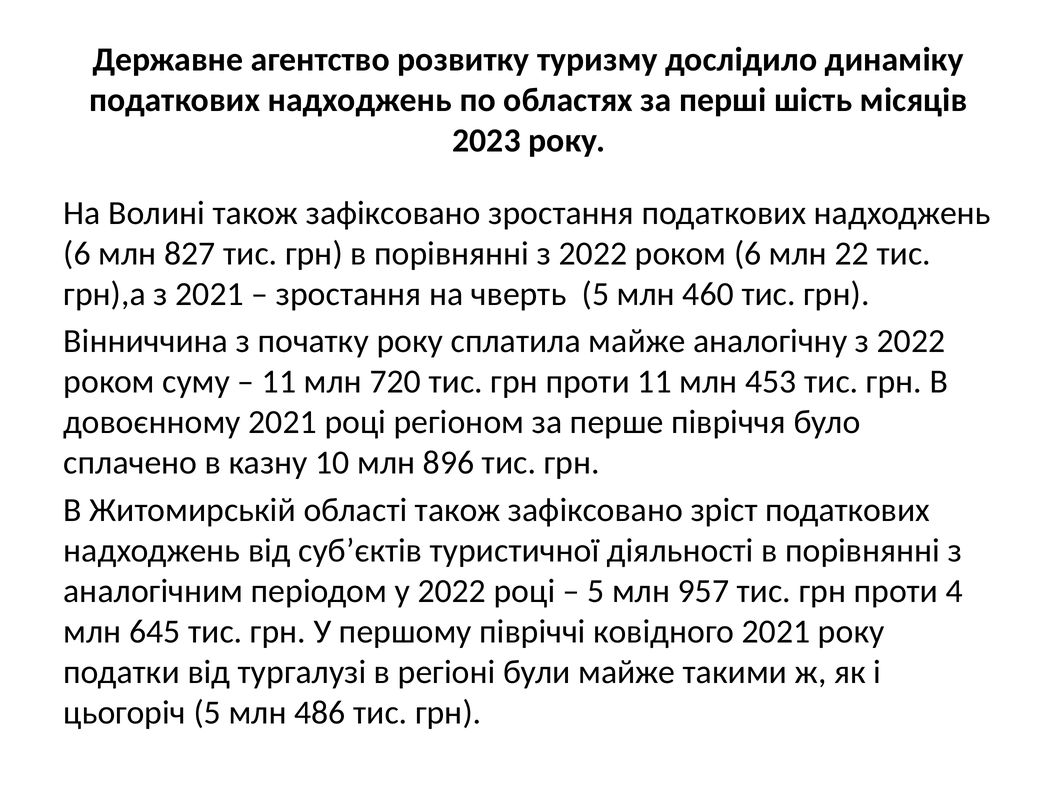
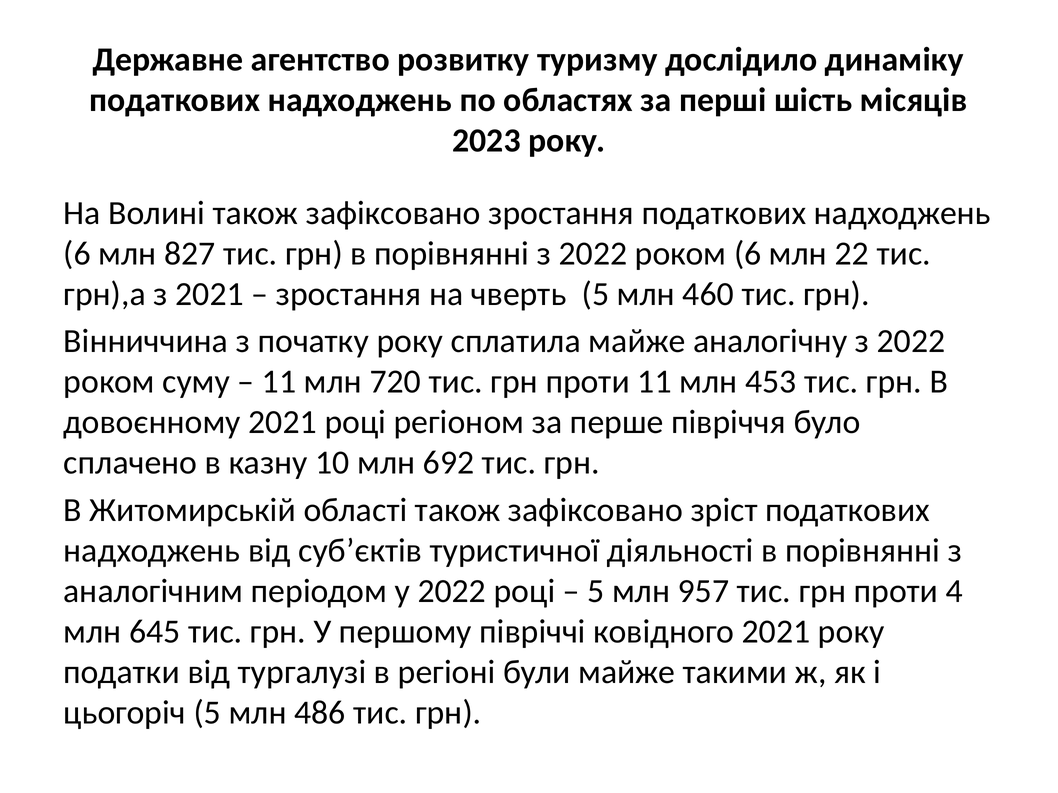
896: 896 -> 692 (449, 463)
